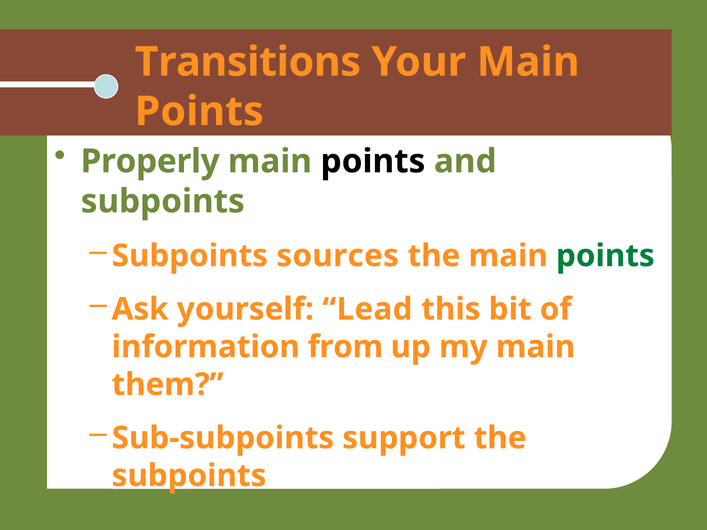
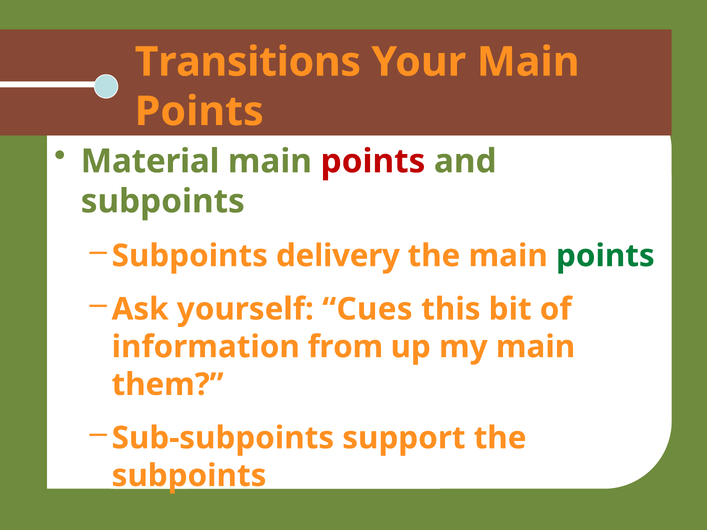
Properly: Properly -> Material (150, 161)
points colour: black -> red (373, 161)
sources: sources -> delivery (338, 256)
Lead: Lead -> Cues (367, 309)
